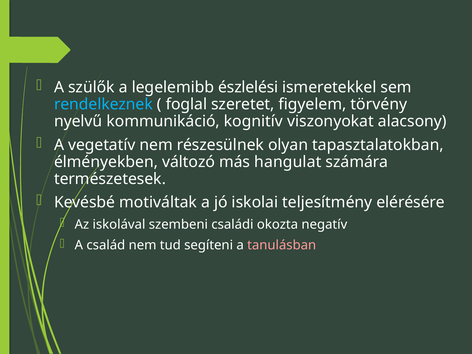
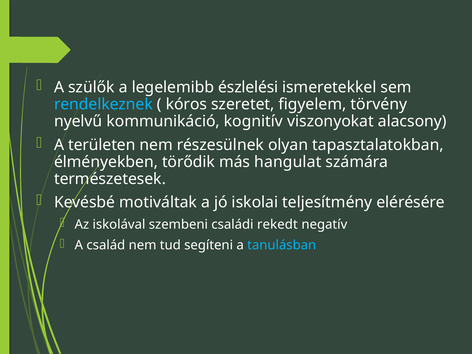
foglal: foglal -> kóros (186, 104)
vegetatív: vegetatív -> területen (102, 145)
változó: változó -> törődik (189, 162)
okozta: okozta -> rekedt (277, 225)
tanulásban colour: pink -> light blue (282, 245)
